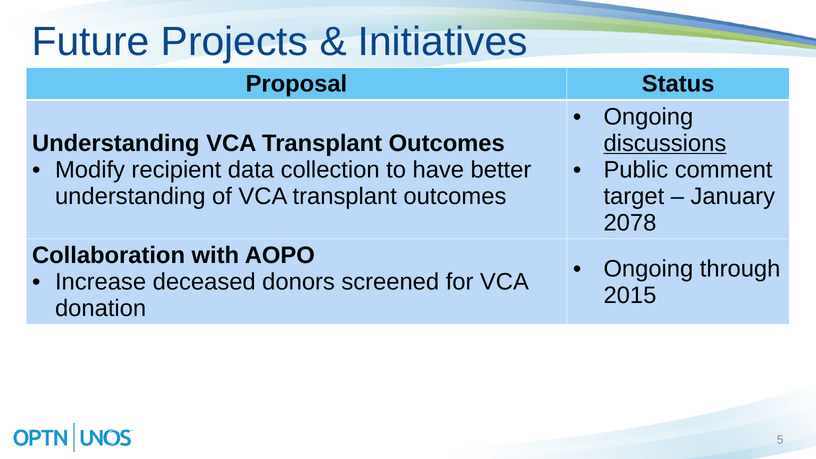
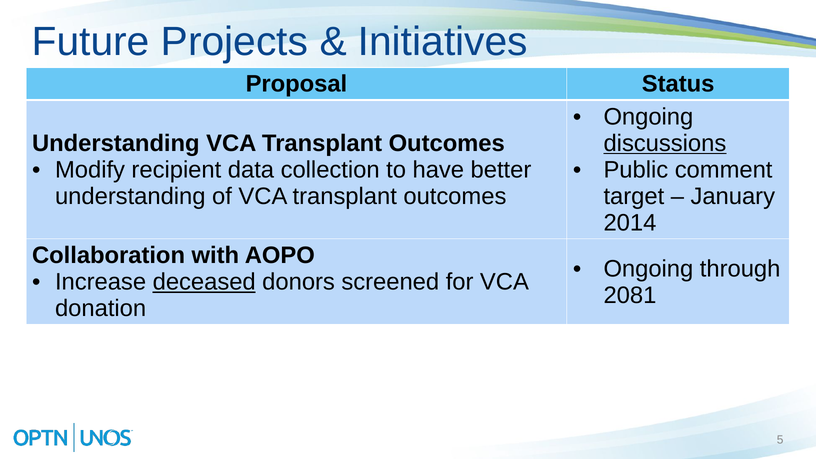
2078: 2078 -> 2014 (630, 223)
deceased underline: none -> present (204, 282)
2015: 2015 -> 2081 (630, 295)
